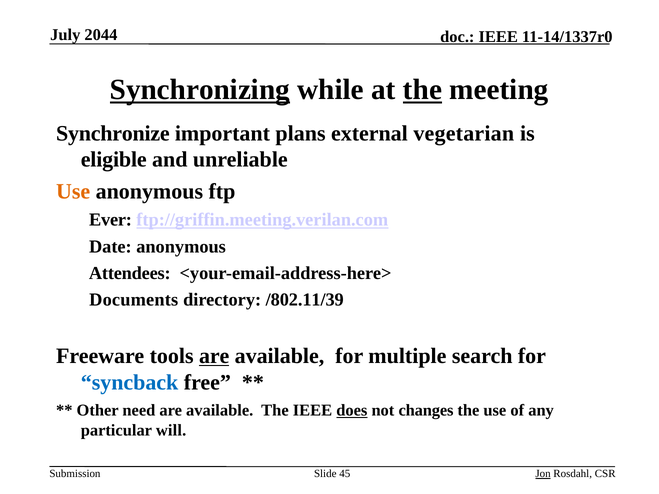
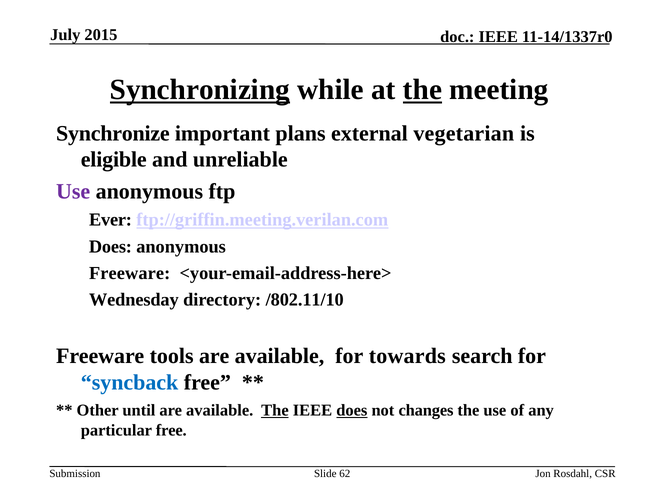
2044: 2044 -> 2015 (101, 35)
Use colour: orange -> purple (73, 192)
Date: Date -> Does (110, 247)
Attendees: Attendees -> Freeware (130, 273)
Documents: Documents -> Wednesday (134, 300)
/802.11/39: /802.11/39 -> /802.11/10 (305, 300)
are underline: present -> none (214, 356)
multiple: multiple -> towards (407, 356)
need: need -> until (139, 411)
The underline: none -> present (275, 411)
particular will: will -> free (171, 430)
45: 45 -> 62 (345, 474)
Jon underline: present -> none (543, 474)
